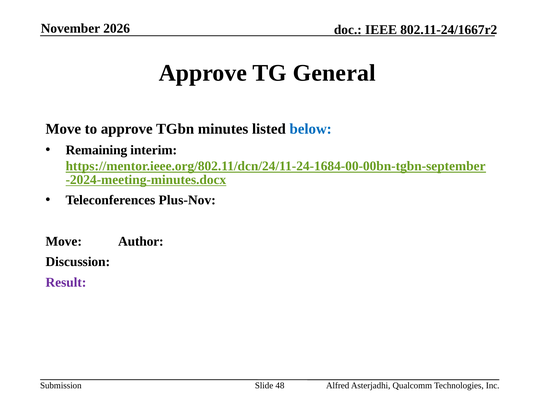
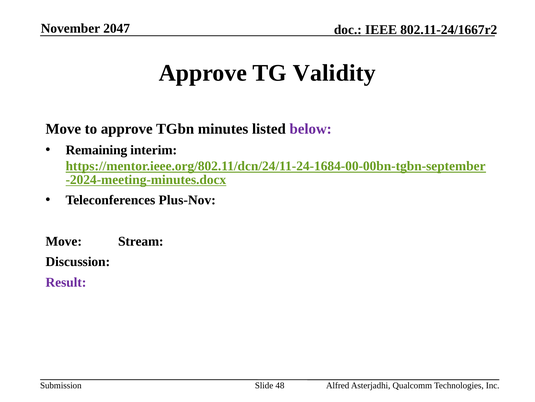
2026: 2026 -> 2047 (117, 28)
General: General -> Validity (334, 73)
below colour: blue -> purple (311, 129)
Author: Author -> Stream (141, 241)
